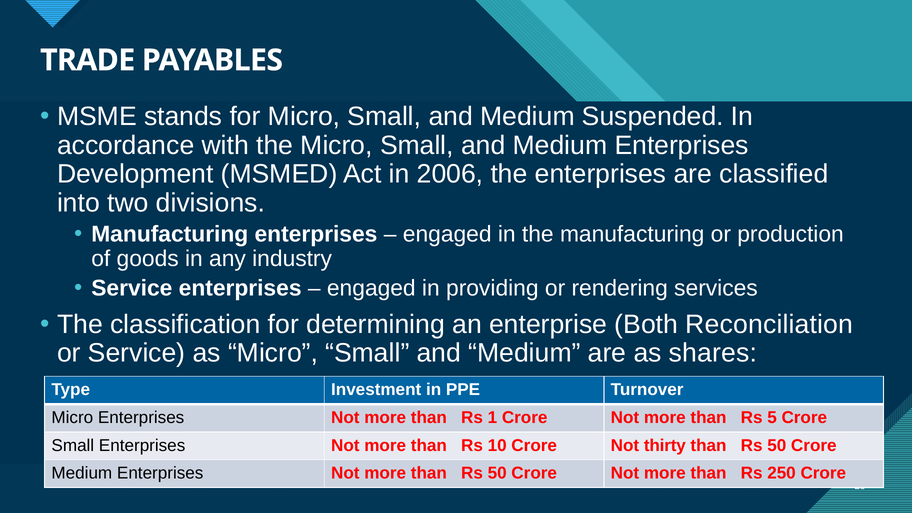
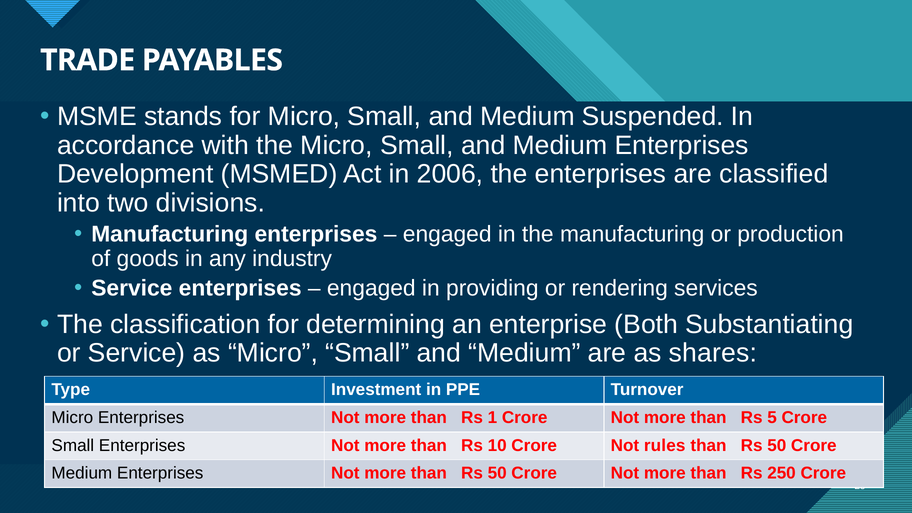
Reconciliation: Reconciliation -> Substantiating (769, 324)
thirty: thirty -> rules (665, 445)
